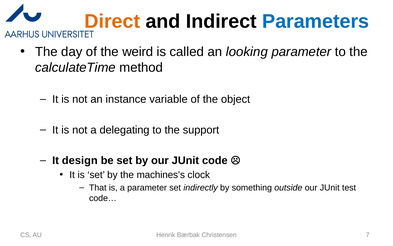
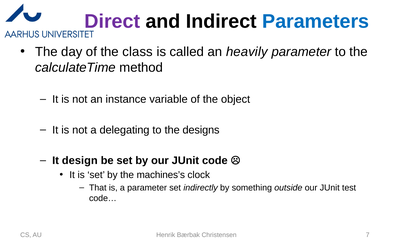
Direct colour: orange -> purple (112, 21)
weird: weird -> class (138, 52)
looking: looking -> heavily (247, 52)
support: support -> designs (201, 130)
